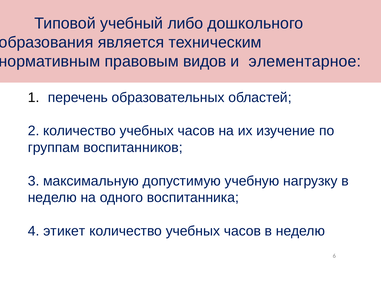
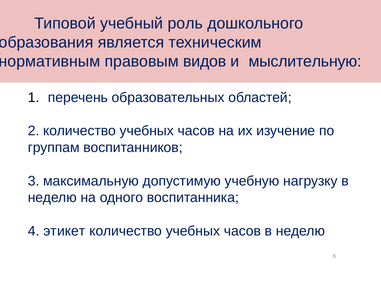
либо: либо -> роль (185, 23)
элементарное: элементарное -> мыслительную (305, 61)
